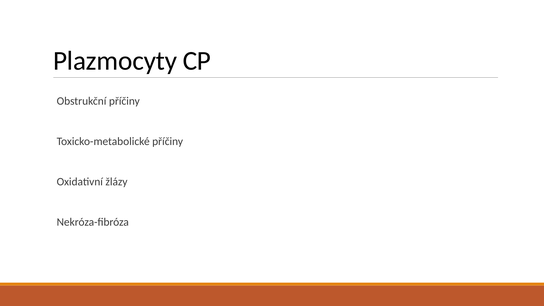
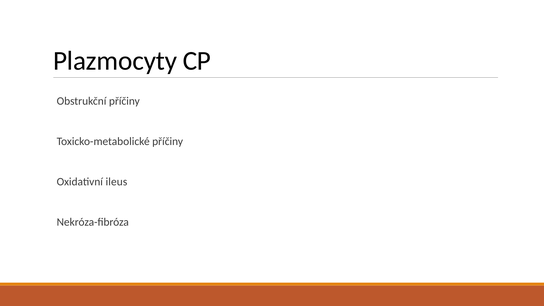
žlázy: žlázy -> ileus (116, 182)
